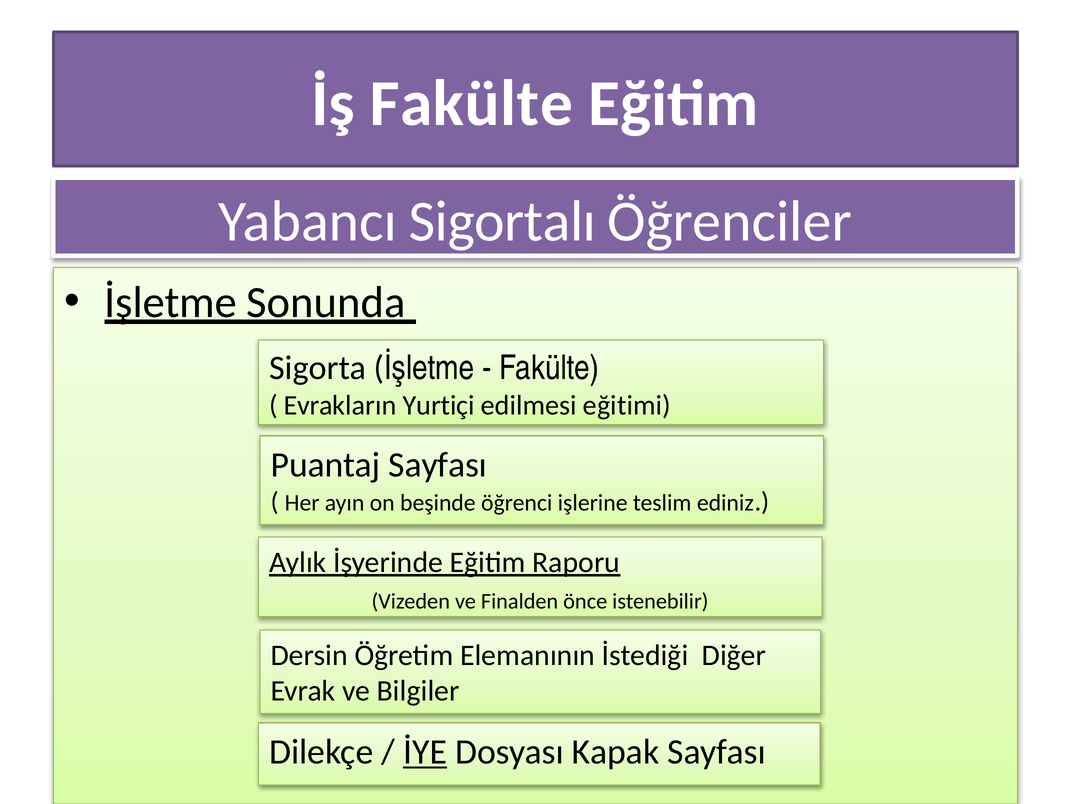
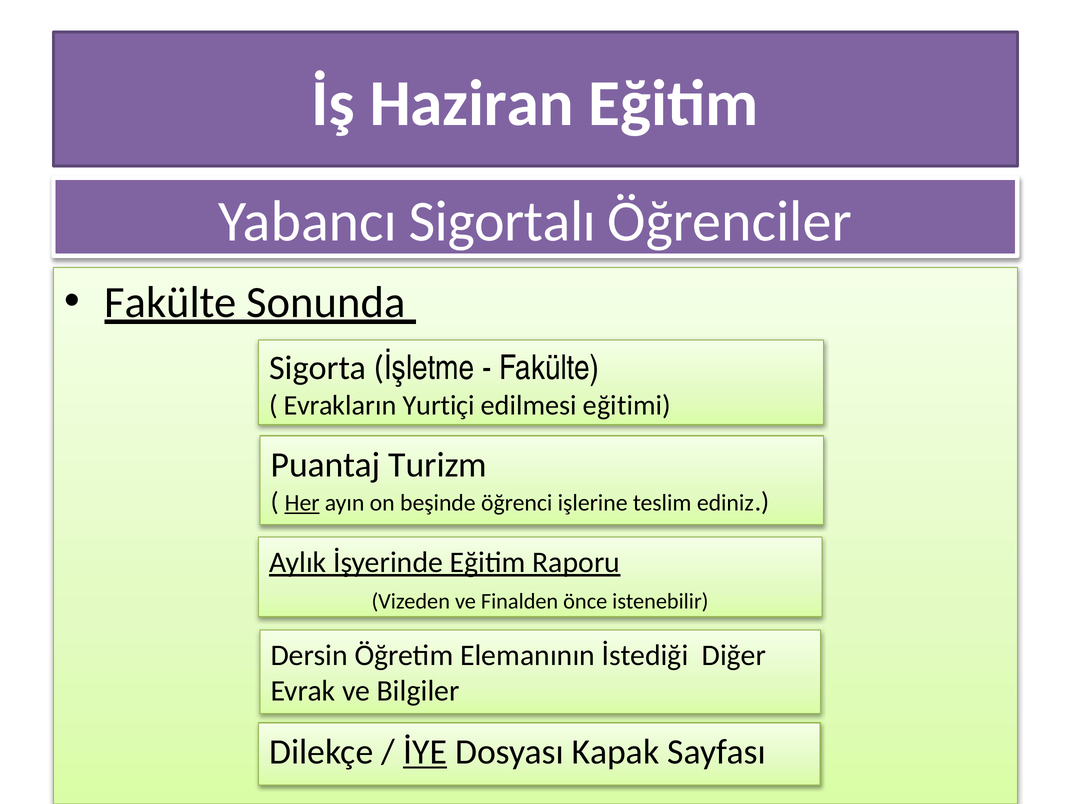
İş Fakülte: Fakülte -> Haziran (472, 104)
İşletme: İşletme -> Fakülte (171, 302)
Puantaj Sayfası: Sayfası -> Turizm (438, 465)
Her underline: none -> present (302, 502)
